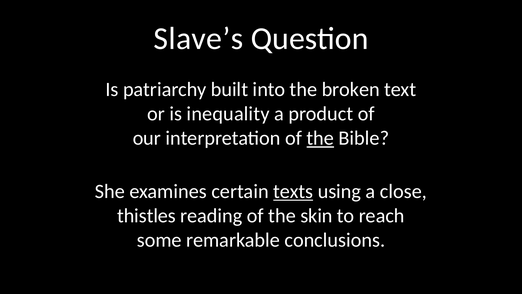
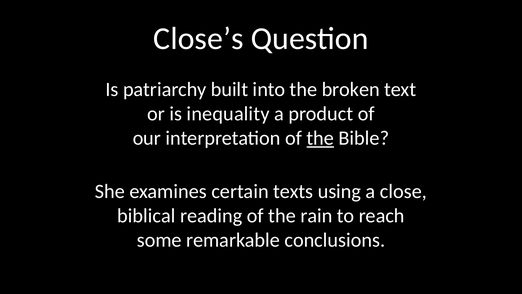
Slave’s: Slave’s -> Close’s (198, 38)
texts underline: present -> none (293, 191)
thistles: thistles -> biblical (146, 216)
skin: skin -> rain (316, 216)
